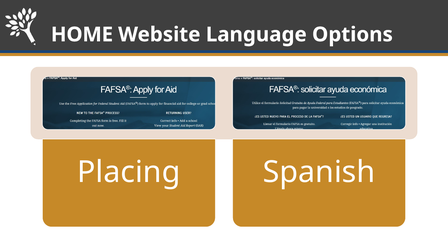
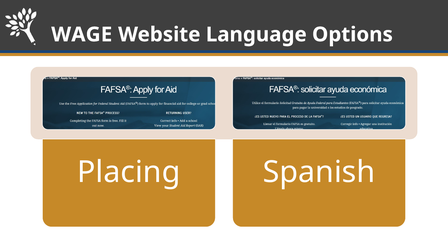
HOME: HOME -> WAGE (82, 35)
